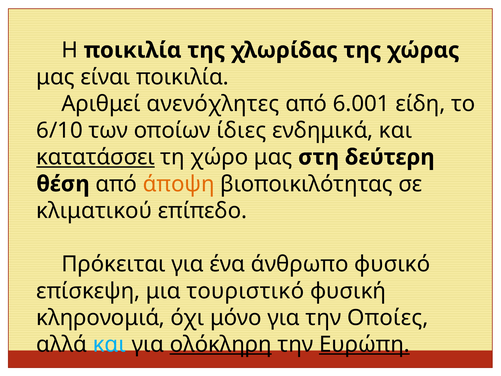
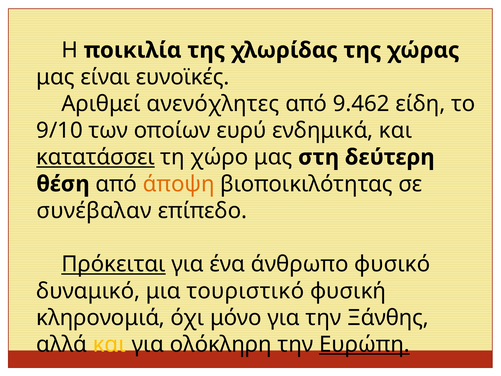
είναι ποικιλία: ποικιλία -> ευνοϊκές (183, 77)
6.001: 6.001 -> 9.462 (361, 104)
6/10: 6/10 -> 9/10 (60, 130)
ίδιες: ίδιες -> ευρύ (241, 130)
κλιματικού: κλιματικού -> συνέβαλαν (94, 211)
Πρόκειται underline: none -> present (114, 264)
επίσκεψη: επίσκεψη -> δυναμικό (88, 291)
Οποίες: Οποίες -> Ξάνθης (388, 318)
και colour: light blue -> yellow (109, 344)
ολόκληρη underline: present -> none (221, 344)
